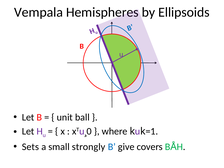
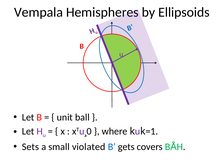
strongly: strongly -> violated (89, 147)
give: give -> gets (126, 147)
